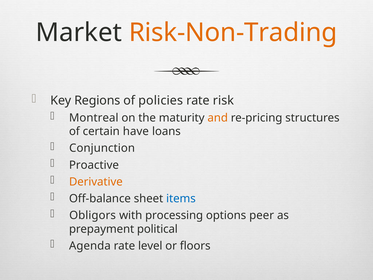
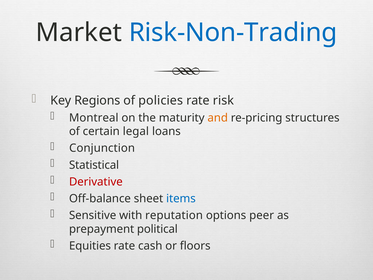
Risk-Non-Trading colour: orange -> blue (233, 33)
have: have -> legal (136, 131)
Proactive: Proactive -> Statistical (94, 165)
Derivative colour: orange -> red (96, 182)
Obligors: Obligors -> Sensitive (93, 215)
processing: processing -> reputation (174, 215)
Agenda: Agenda -> Equities (90, 246)
level: level -> cash (150, 246)
